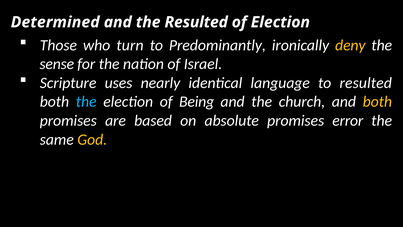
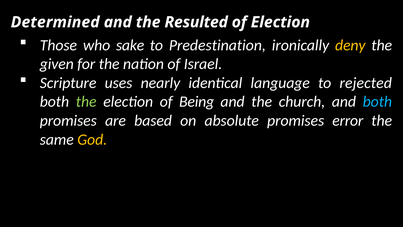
turn: turn -> sake (130, 45)
Predominantly: Predominantly -> Predestination (217, 45)
sense: sense -> given (57, 64)
to resulted: resulted -> rejected (366, 83)
the colour: light blue -> light green (86, 102)
both colour: yellow -> light blue (377, 102)
